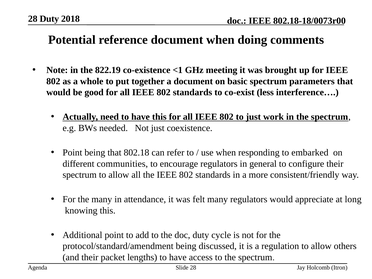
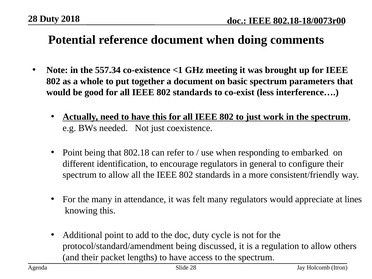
822.19: 822.19 -> 557.34 (108, 70)
communities: communities -> identification (122, 164)
long: long -> lines (353, 199)
